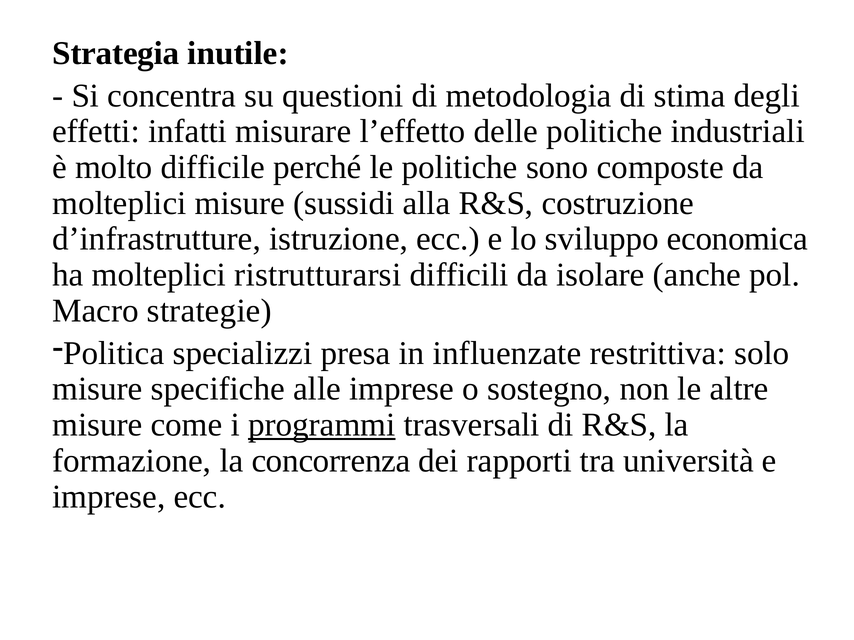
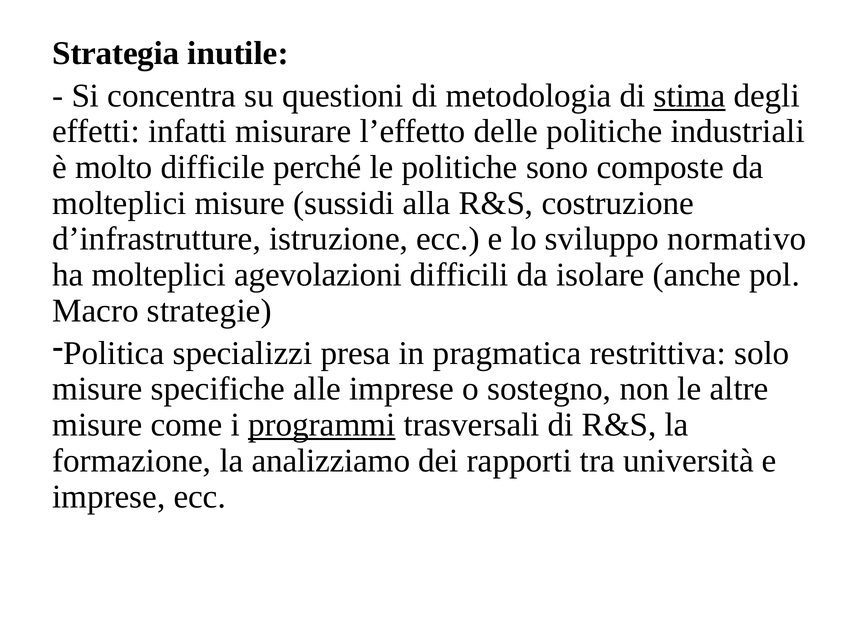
stima underline: none -> present (690, 96)
economica: economica -> normativo (737, 239)
ristrutturarsi: ristrutturarsi -> agevolazioni (318, 275)
influenzate: influenzate -> pragmatica (507, 353)
concorrenza: concorrenza -> analizziamo (331, 461)
